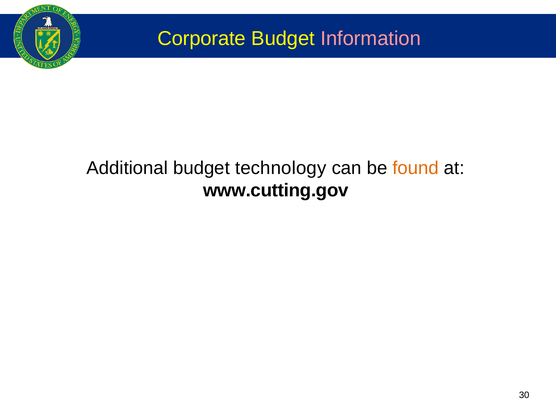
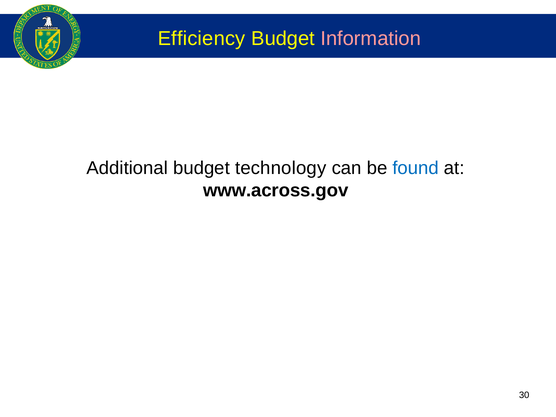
Corporate: Corporate -> Efficiency (201, 39)
found colour: orange -> blue (416, 168)
www.cutting.gov: www.cutting.gov -> www.across.gov (276, 190)
